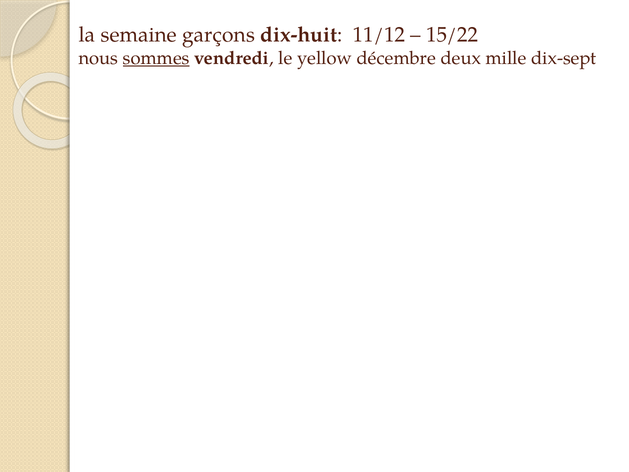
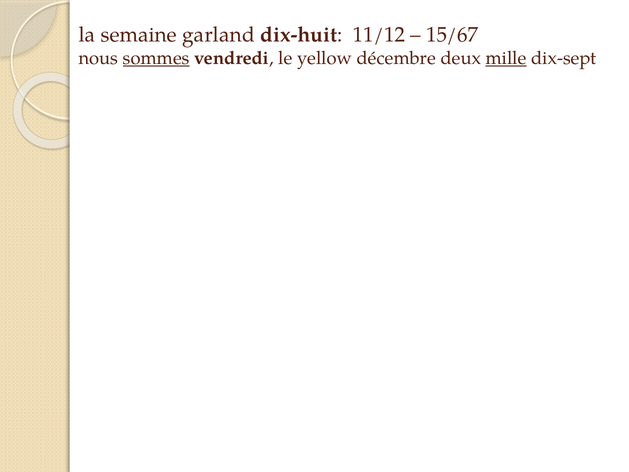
garçons: garçons -> garland (219, 35)
15/22: 15/22 -> 15/67 (452, 35)
mille underline: none -> present (506, 58)
